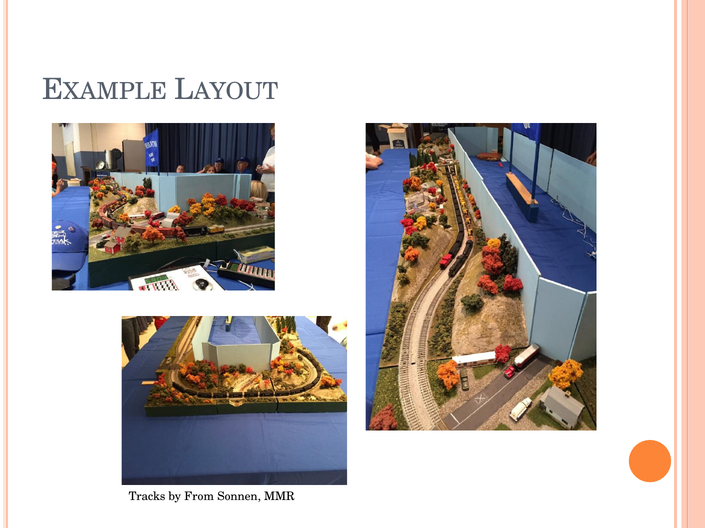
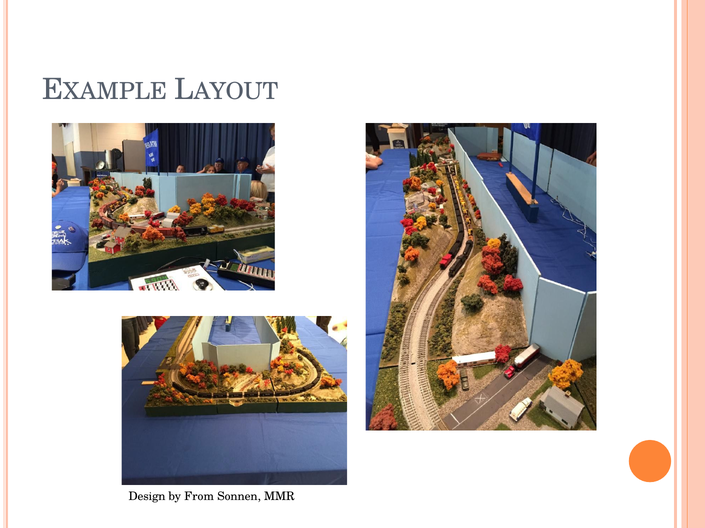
Tracks: Tracks -> Design (147, 497)
